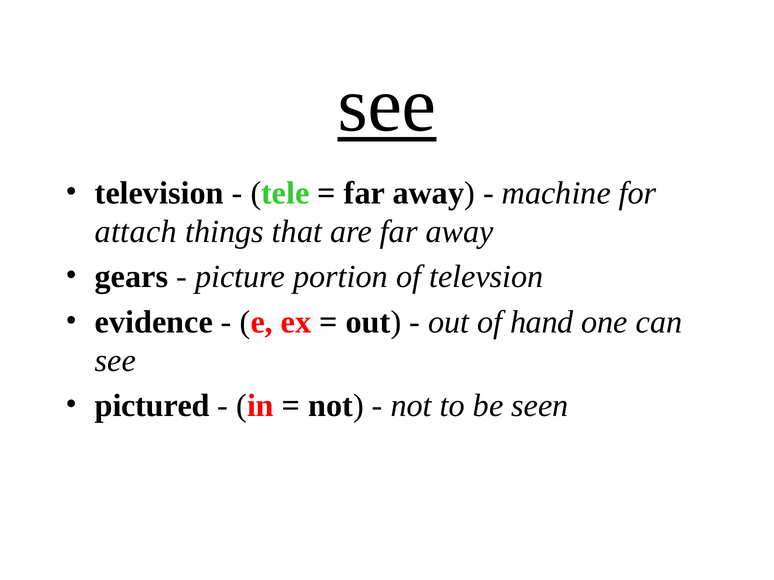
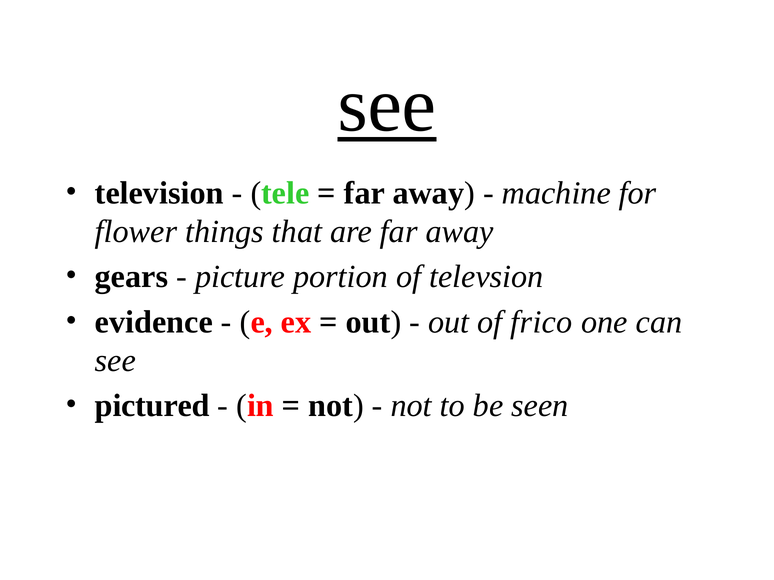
attach: attach -> flower (136, 232)
hand: hand -> frico (542, 322)
